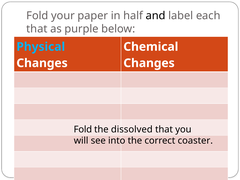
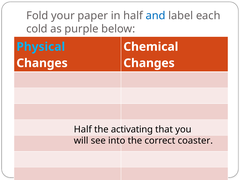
and colour: black -> blue (156, 16)
that: that -> cold (37, 29)
Fold: Fold -> Half (83, 129)
dissolved: dissolved -> activating (132, 129)
